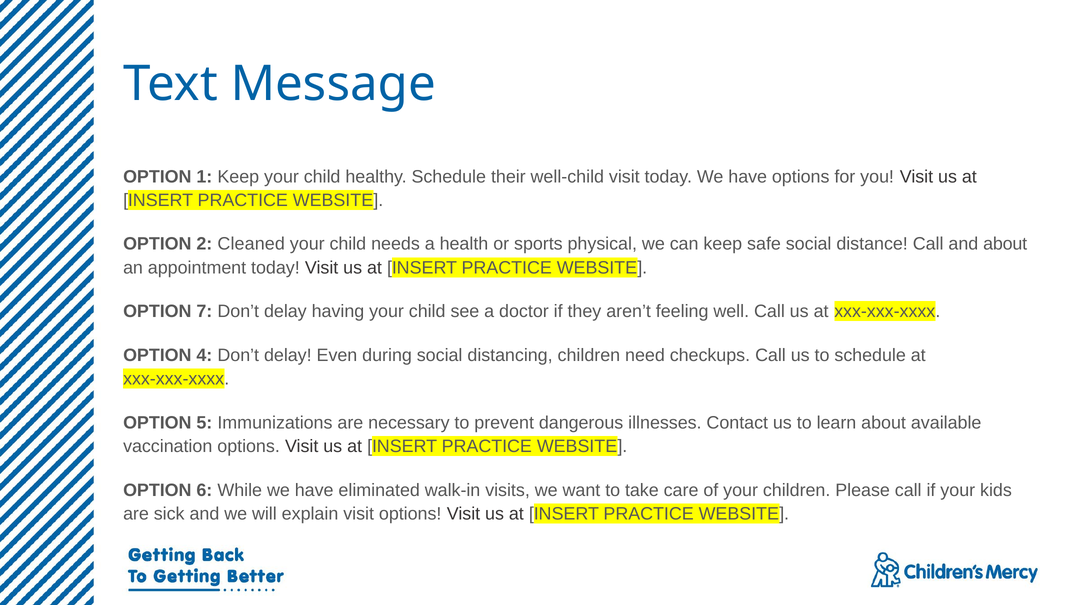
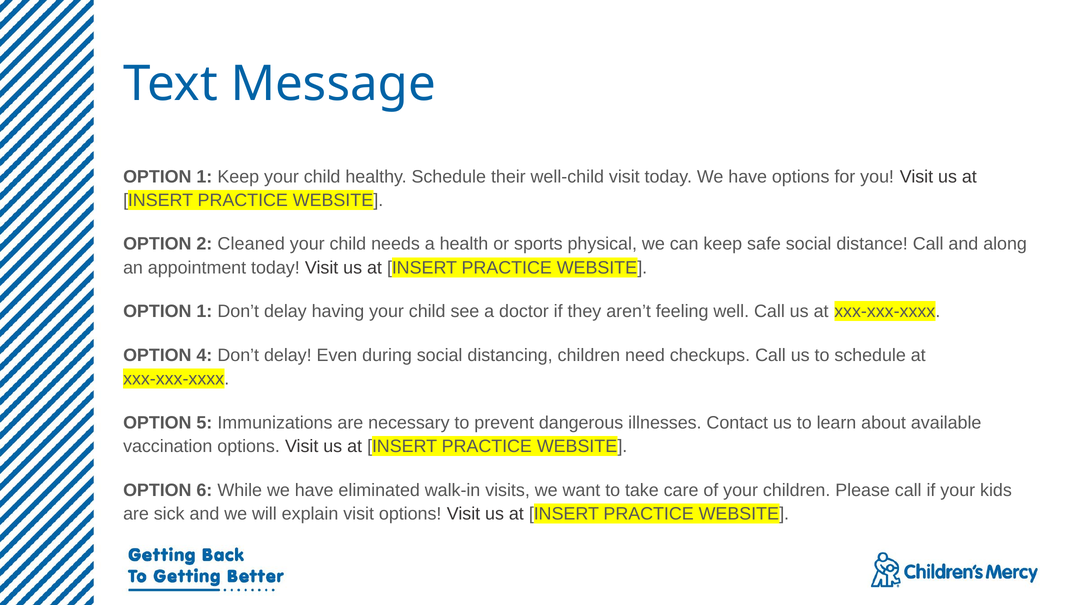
and about: about -> along (1005, 244)
7: 7 -> 1 (204, 311)
